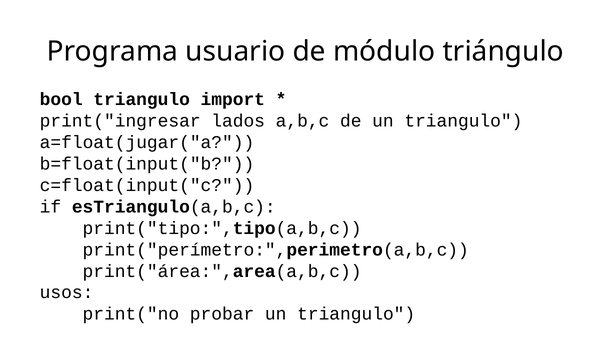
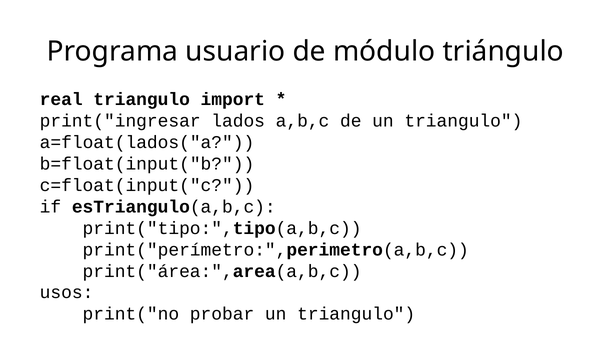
bool: bool -> real (61, 99)
a=float(jugar("a: a=float(jugar("a -> a=float(lados("a (147, 142)
